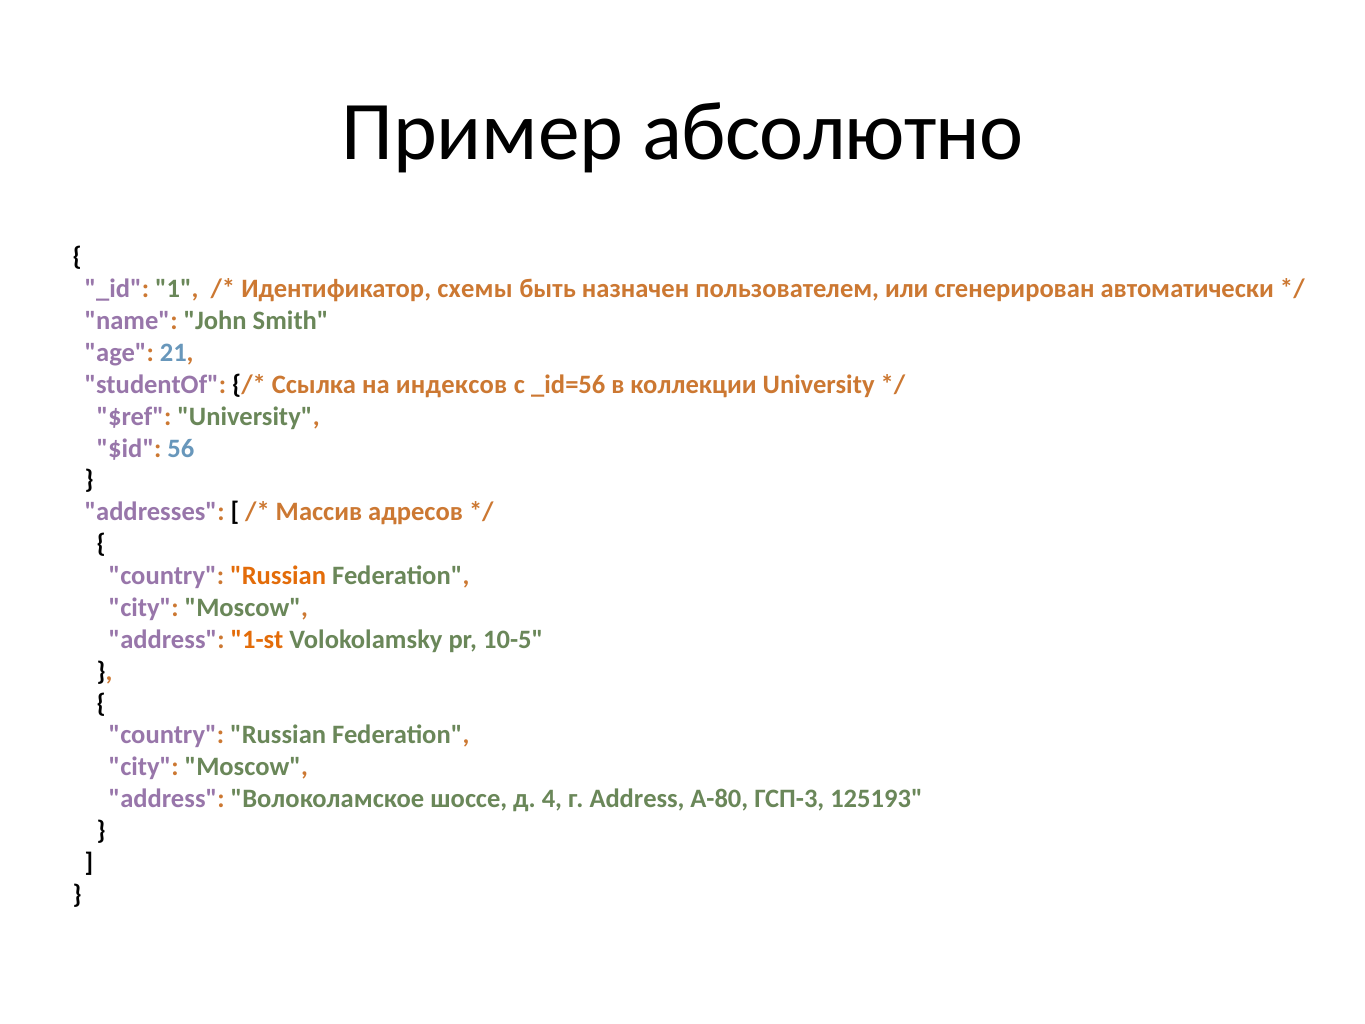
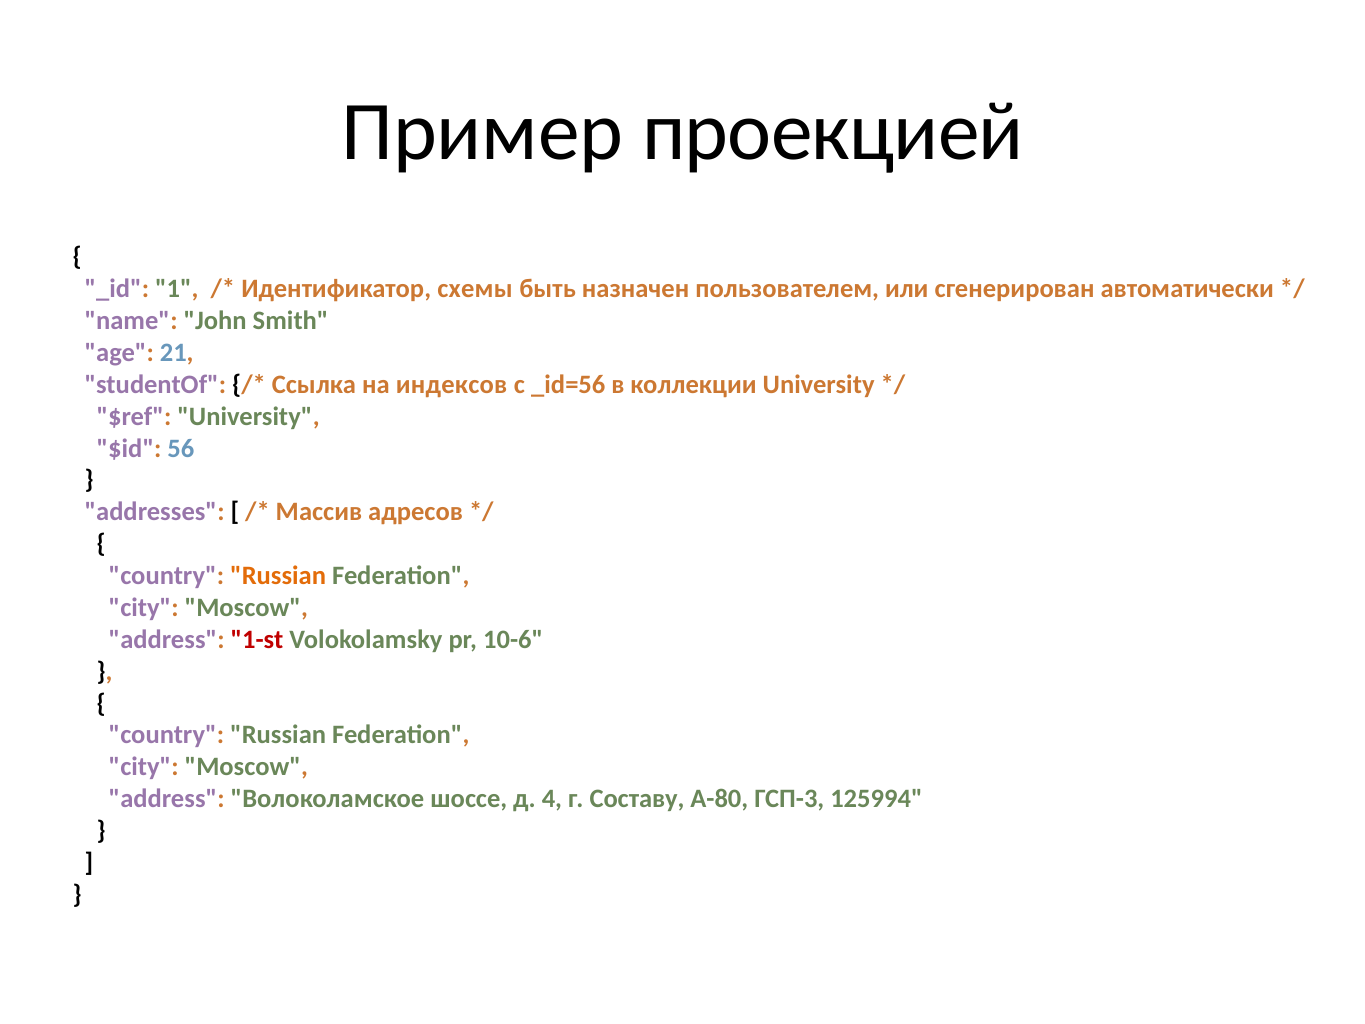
абсолютно: абсолютно -> проекцией (833, 132)
1-st colour: orange -> red (257, 639)
10-5: 10-5 -> 10-6 (513, 639)
г Address: Address -> Составу (637, 799)
125193: 125193 -> 125994 (877, 799)
